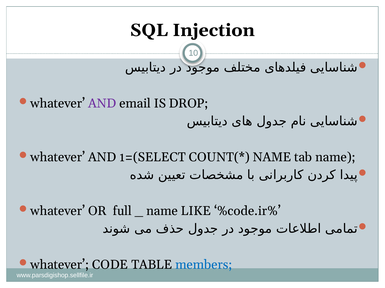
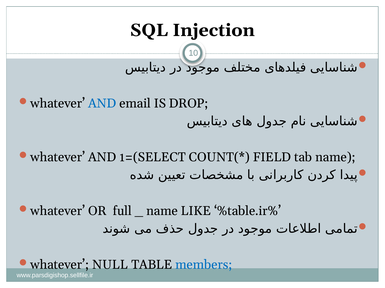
AND colour: purple -> blue (102, 104)
NAME: NAME -> FIELD (272, 157)
%code.ir%: %code.ir% -> %table.ir% (247, 211)
CODE: CODE -> NULL (110, 265)
